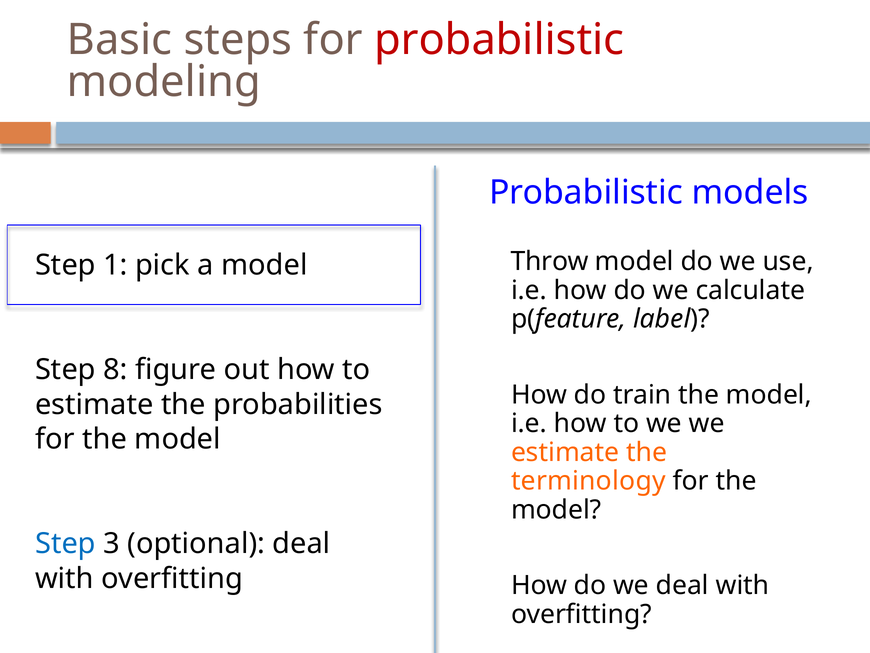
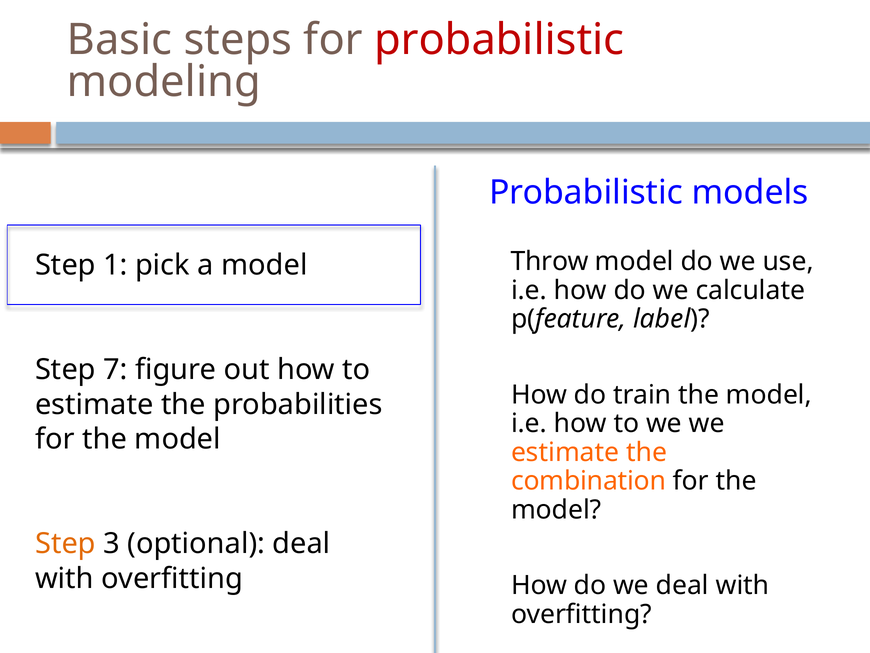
8: 8 -> 7 (115, 369)
terminology: terminology -> combination (589, 481)
Step colour: blue -> orange (65, 543)
